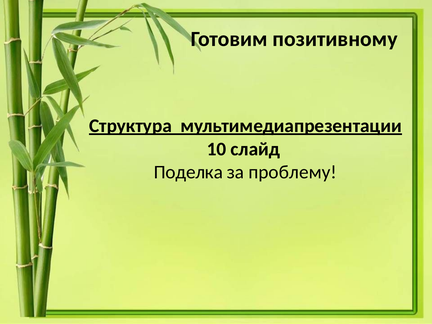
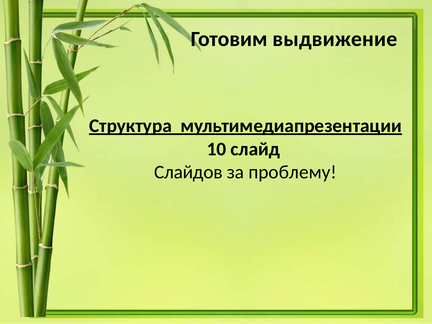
позитивному: позитивному -> выдвижение (335, 39)
Поделка: Поделка -> Слайдов (188, 172)
